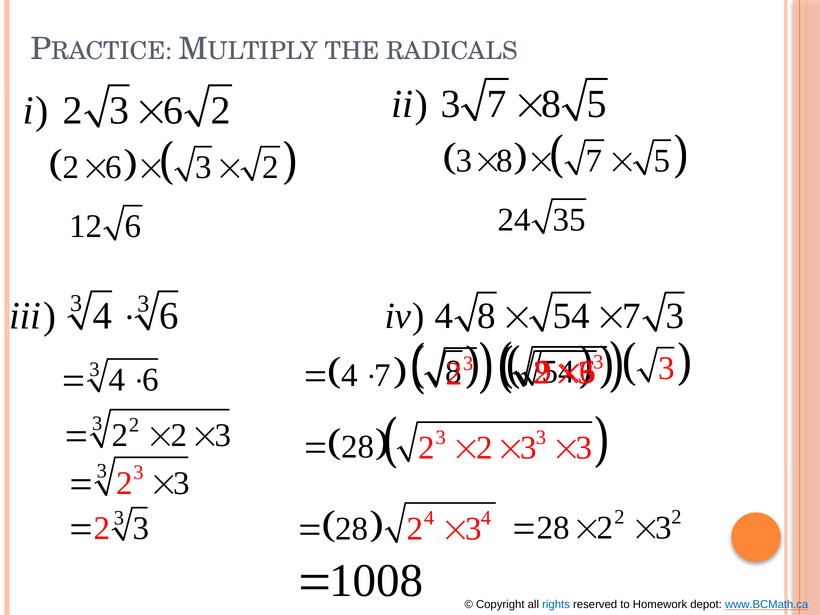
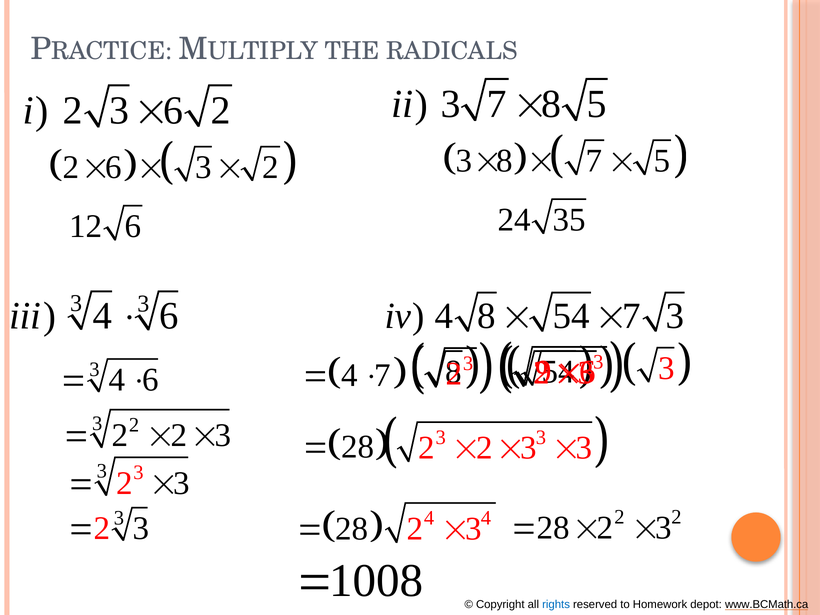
www.BCMath.ca colour: blue -> black (767, 605)
